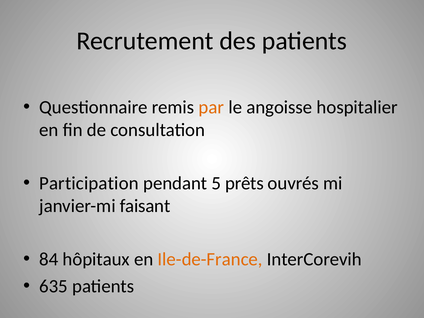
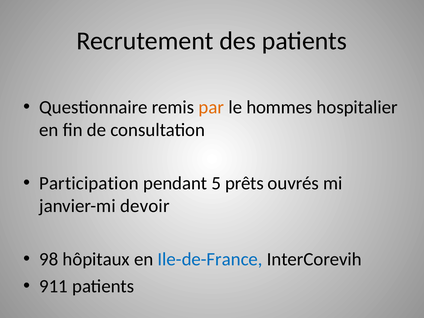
angoisse: angoisse -> hommes (279, 107)
faisant: faisant -> devoir (145, 206)
84: 84 -> 98 (49, 259)
Ile-de-France colour: orange -> blue (210, 259)
635: 635 -> 911 (54, 286)
